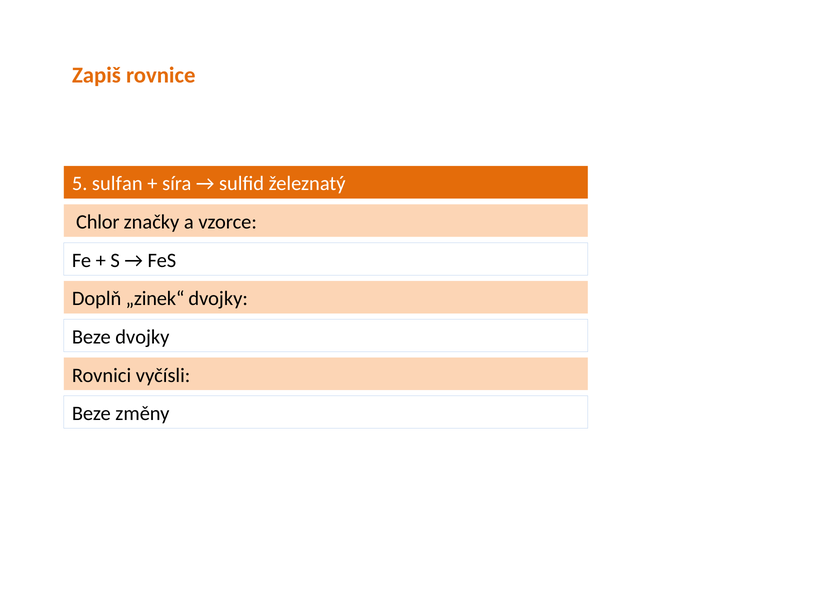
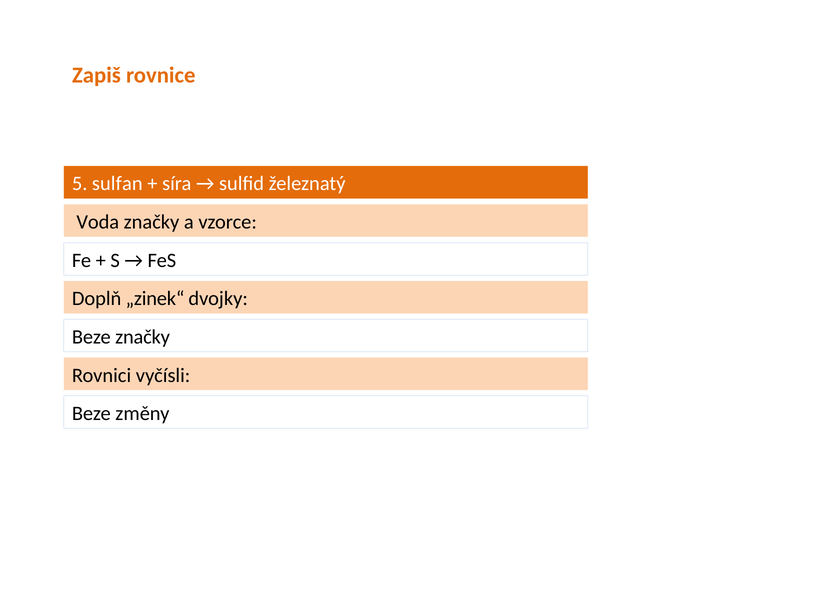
Chlor: Chlor -> Voda (98, 222)
Beze dvojky: dvojky -> značky (143, 337)
